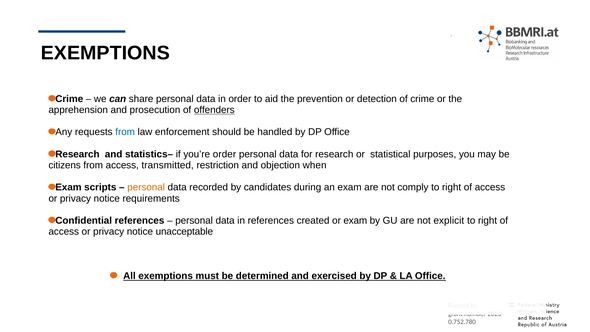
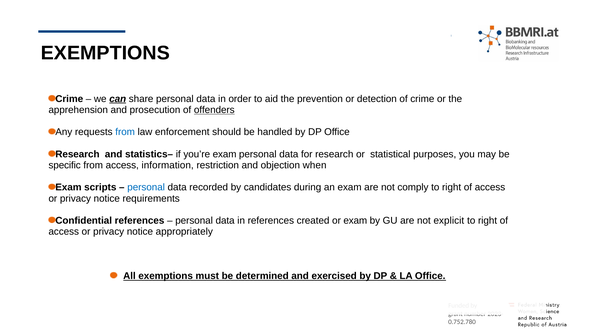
can underline: none -> present (118, 99)
you’re order: order -> exam (225, 154)
citizens: citizens -> specific (65, 165)
transmitted: transmitted -> information (168, 165)
personal colour: orange -> blue (146, 187)
unacceptable: unacceptable -> appropriately (184, 232)
